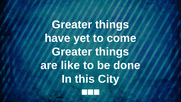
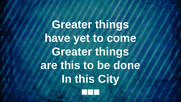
are like: like -> this (70, 65)
